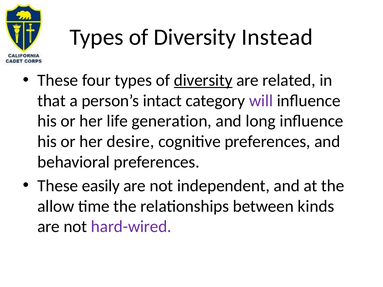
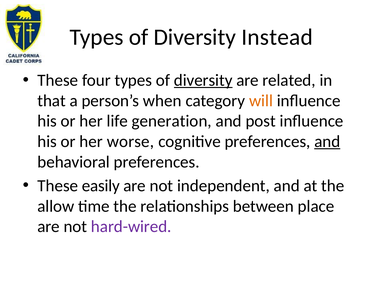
intact: intact -> when (162, 101)
will colour: purple -> orange (261, 101)
long: long -> post (261, 121)
desire: desire -> worse (130, 142)
and underline: none -> present (327, 142)
kinds: kinds -> place (316, 206)
